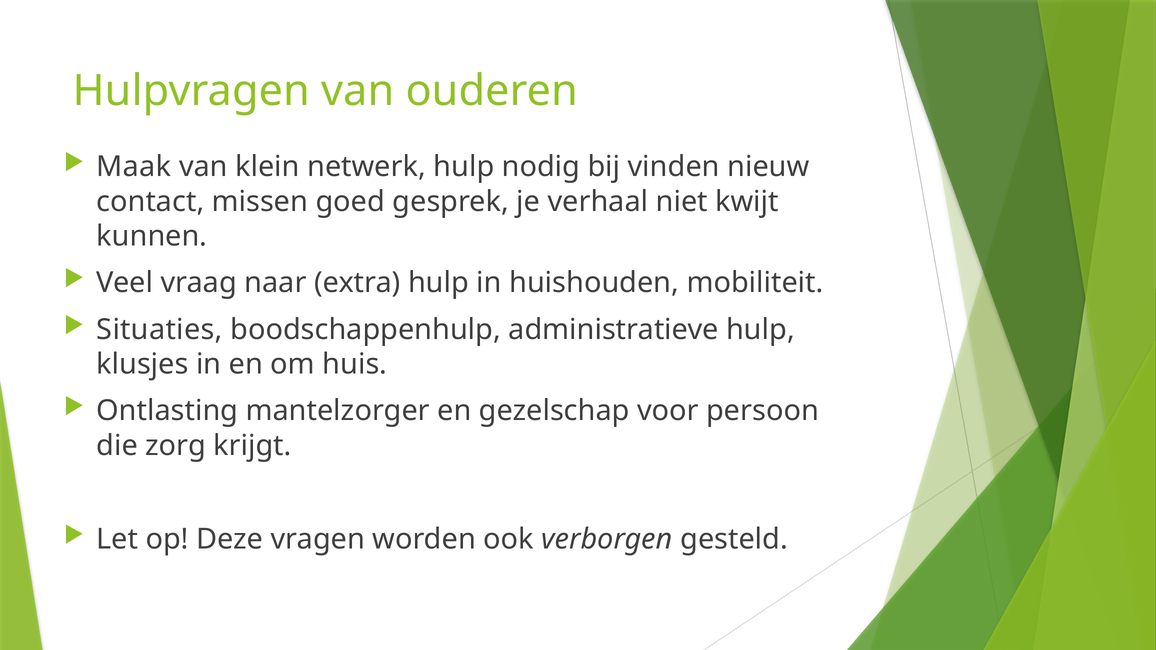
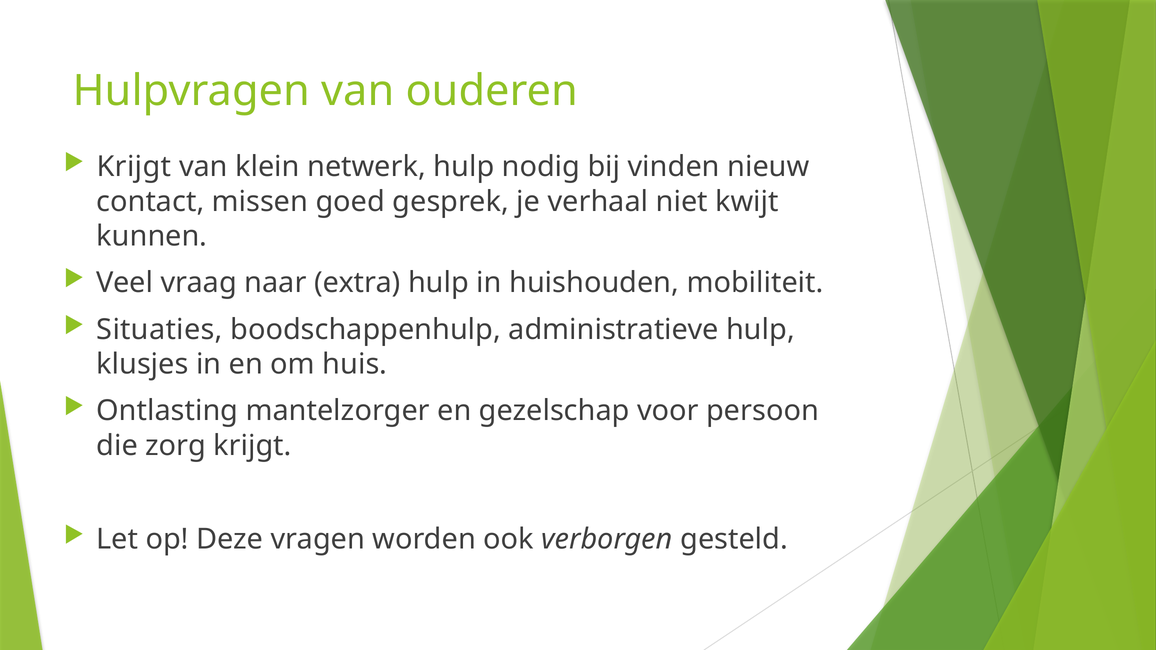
Maak: Maak -> Krijgt (134, 167)
